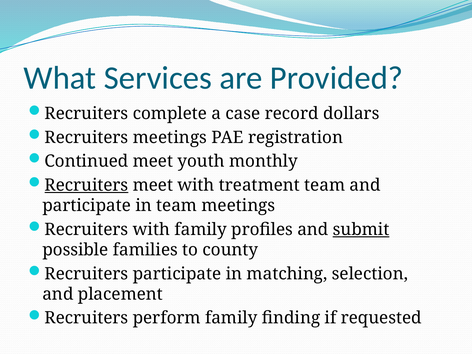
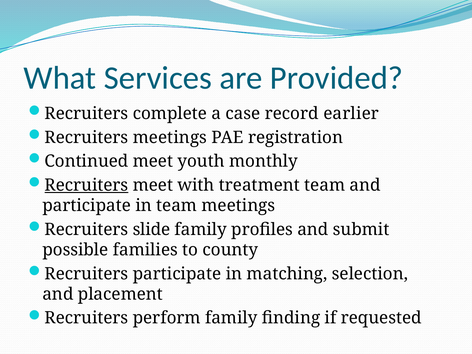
dollars: dollars -> earlier (351, 114)
Recruiters with: with -> slide (151, 229)
submit underline: present -> none (361, 229)
